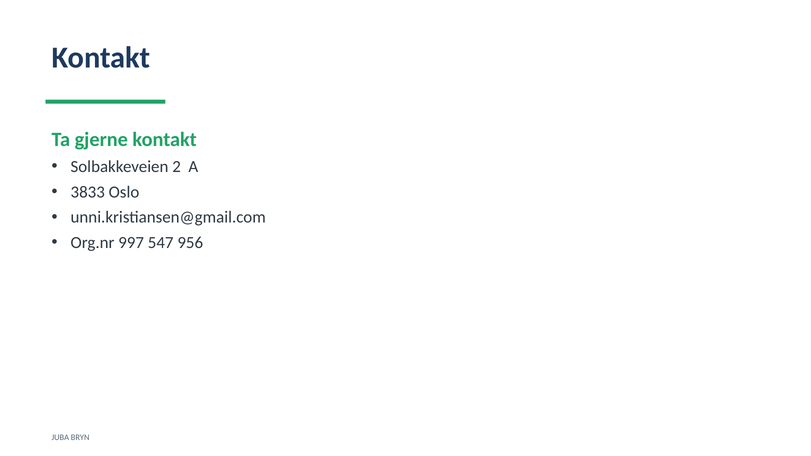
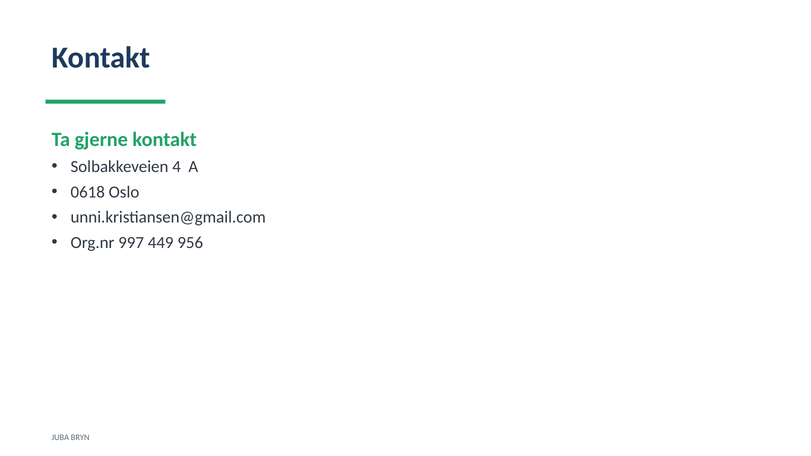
2: 2 -> 4 (177, 167)
3833: 3833 -> 0618 (88, 192)
547: 547 -> 449 (161, 243)
